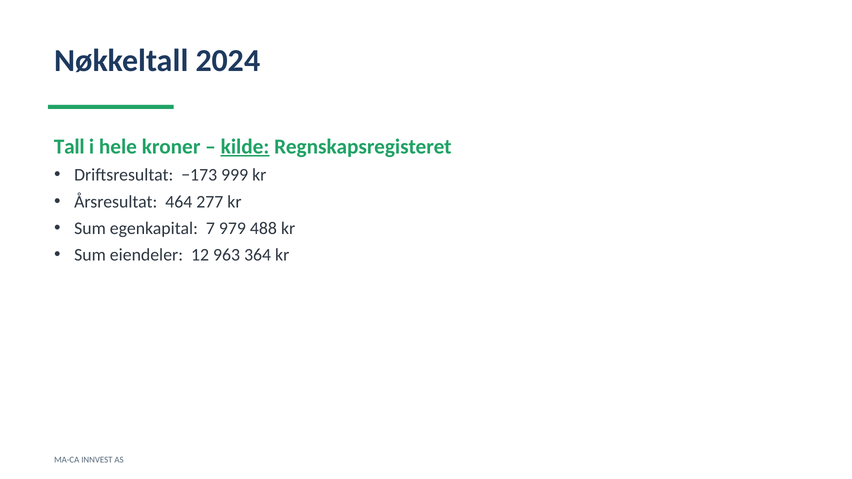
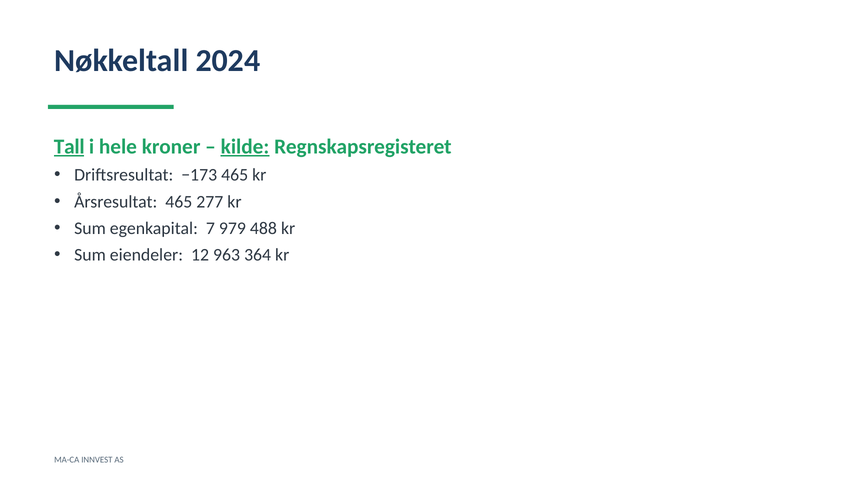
Tall underline: none -> present (69, 147)
−173 999: 999 -> 465 (235, 175)
Årsresultat 464: 464 -> 465 (179, 202)
